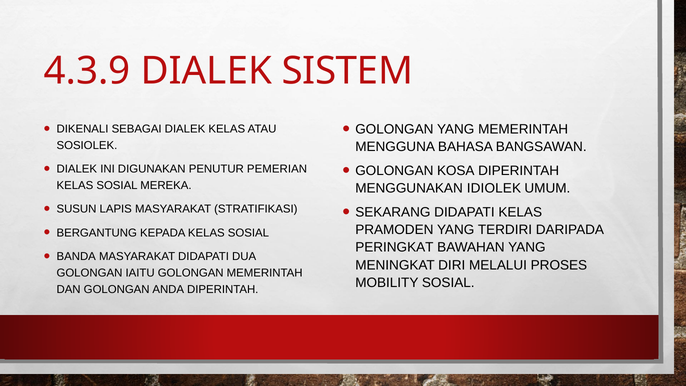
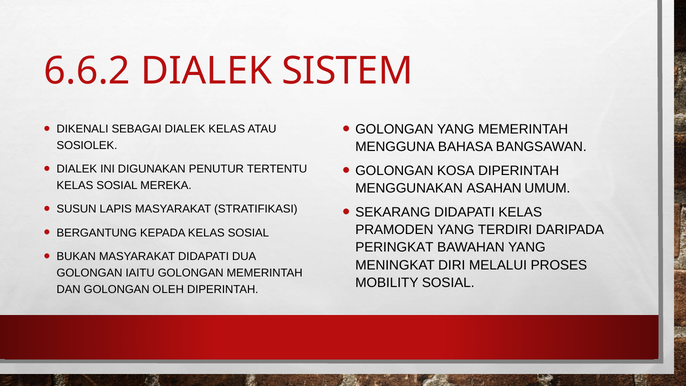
4.3.9: 4.3.9 -> 6.6.2 (87, 71)
PEMERIAN: PEMERIAN -> TERTENTU (277, 169)
IDIOLEK: IDIOLEK -> ASAHAN (494, 188)
BANDA: BANDA -> BUKAN (76, 256)
ANDA: ANDA -> OLEH (168, 289)
